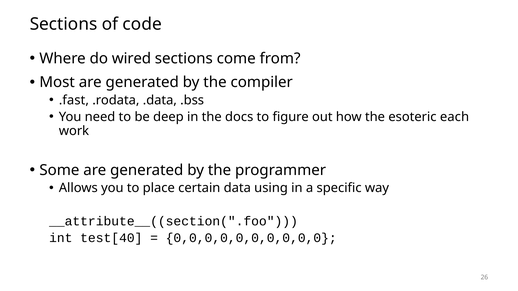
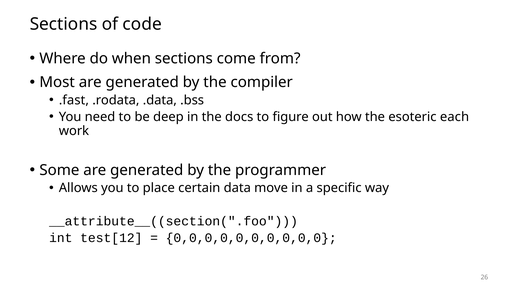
wired: wired -> when (131, 59)
using: using -> move (271, 188)
test[40: test[40 -> test[12 (111, 238)
